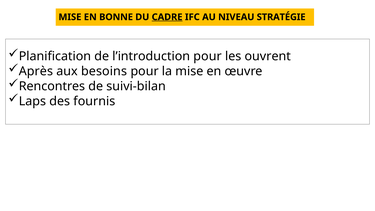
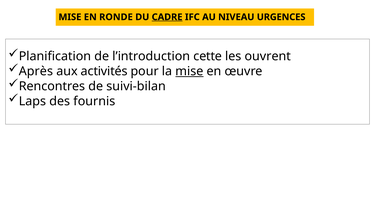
BONNE: BONNE -> RONDE (116, 17)
STRATÉGIE: STRATÉGIE -> URGENCES (281, 17)
l’introduction pour: pour -> cette (208, 56)
besoins: besoins -> activités (104, 71)
mise underline: none -> present (189, 71)
